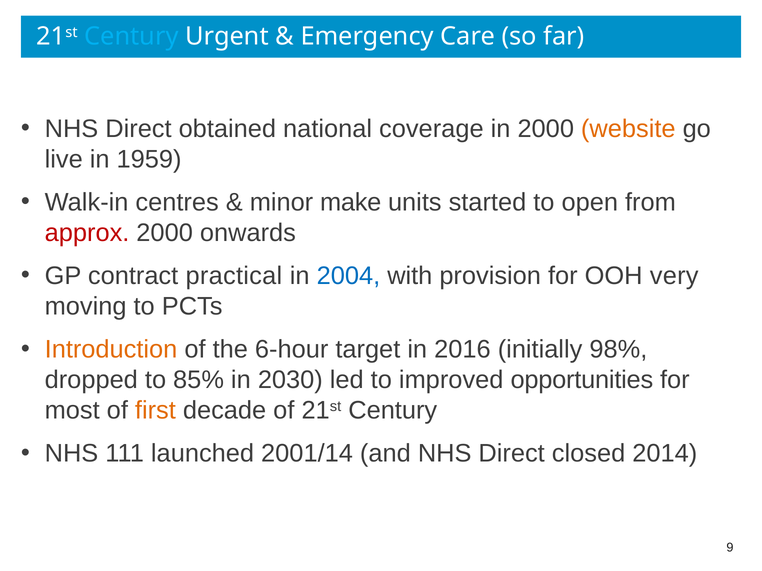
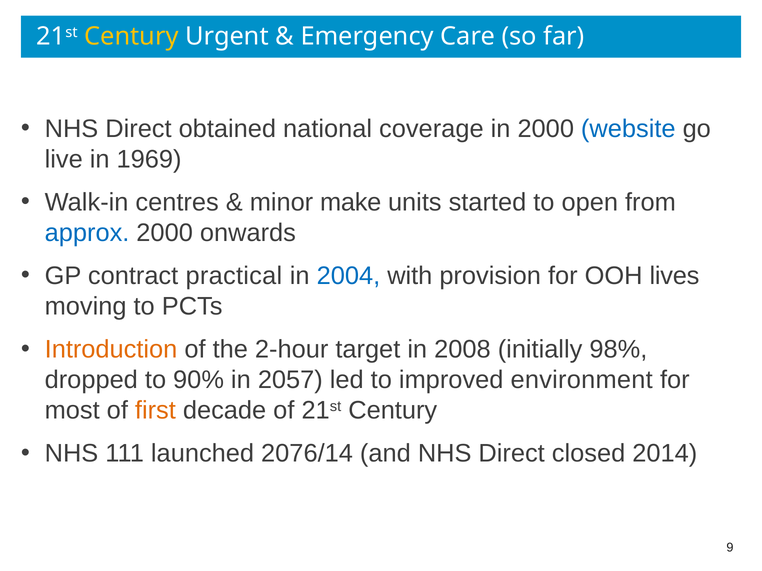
Century colour: light blue -> yellow (131, 37)
website colour: orange -> blue (628, 129)
1959: 1959 -> 1969 (149, 159)
approx colour: red -> blue (87, 233)
very: very -> lives (674, 276)
6-hour: 6-hour -> 2-hour (292, 350)
2016: 2016 -> 2008 (462, 350)
85%: 85% -> 90% (199, 380)
2030: 2030 -> 2057 (290, 380)
opportunities: opportunities -> environment (582, 380)
2001/14: 2001/14 -> 2076/14 (307, 454)
